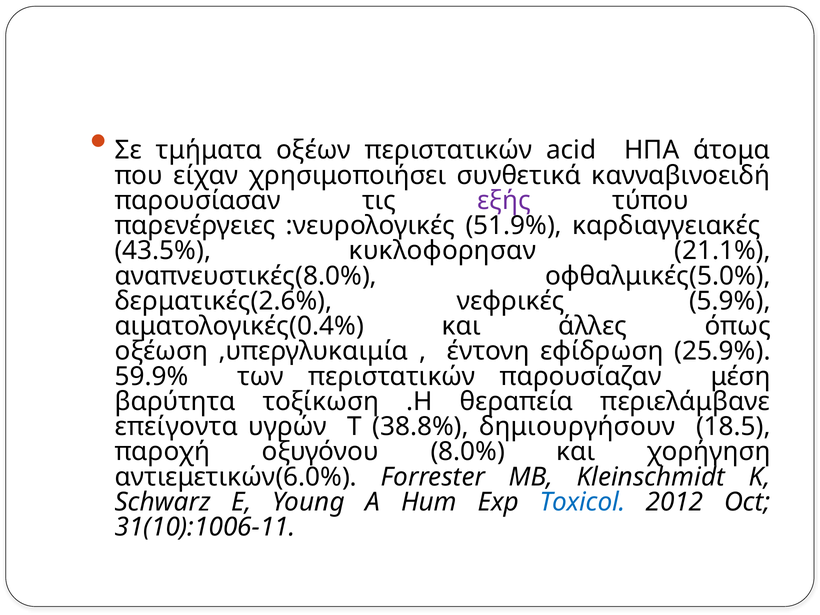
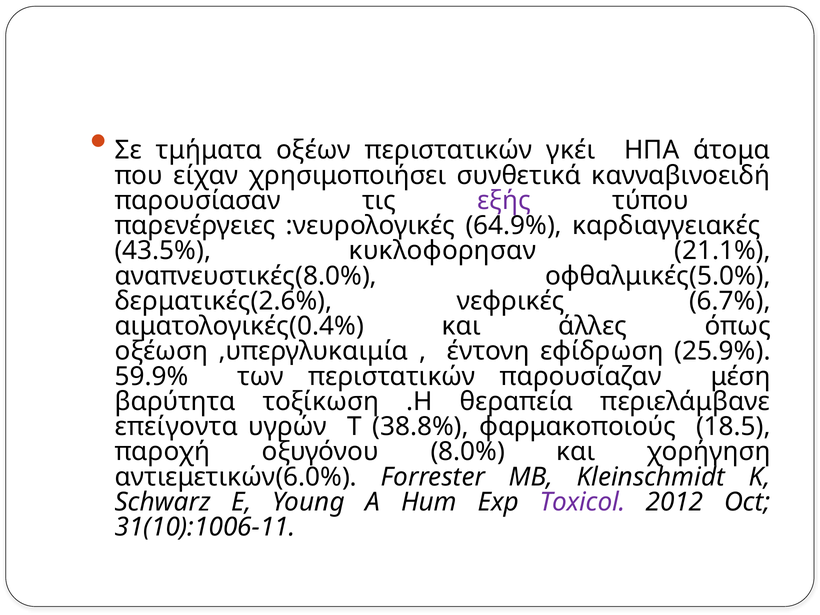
acid: acid -> γκέι (571, 150)
51.9%: 51.9% -> 64.9% (514, 226)
5.9%: 5.9% -> 6.7% (730, 301)
δημιουργήσουν: δημιουργήσουν -> φαρμακοποιούς (578, 427)
Toxicol colour: blue -> purple (582, 502)
